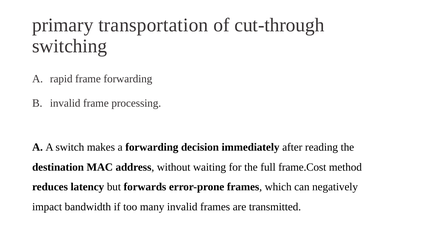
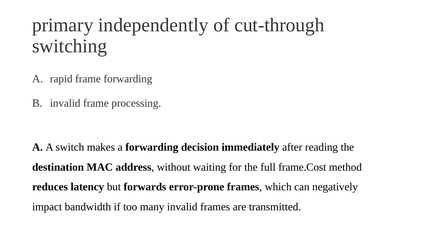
transportation: transportation -> independently (153, 25)
